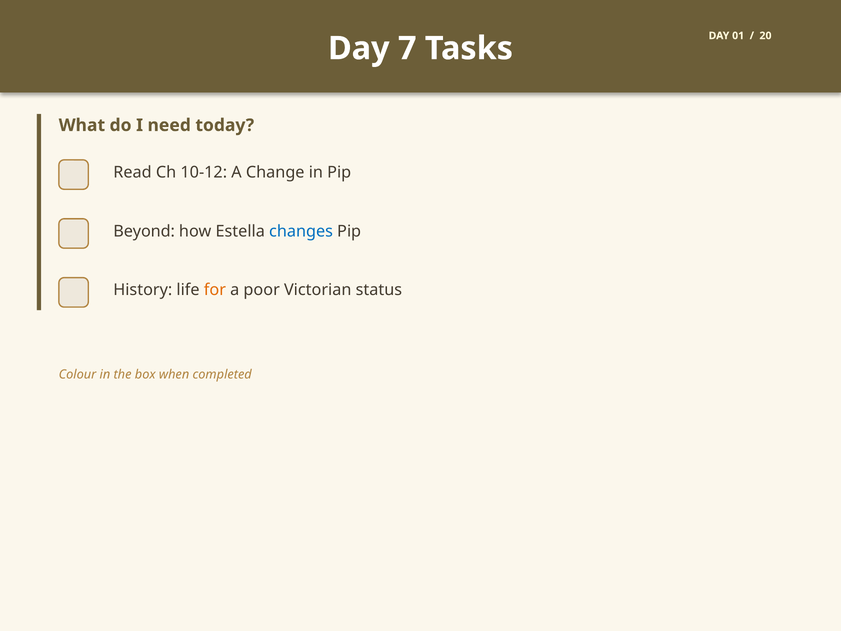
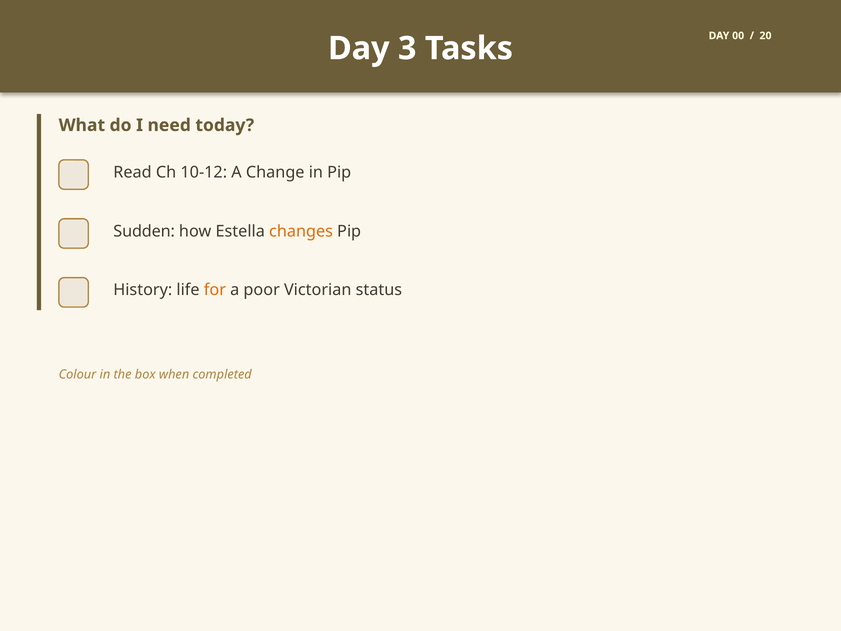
01: 01 -> 00 (738, 36)
7: 7 -> 3 (407, 48)
Beyond: Beyond -> Sudden (144, 231)
changes colour: blue -> orange (301, 231)
